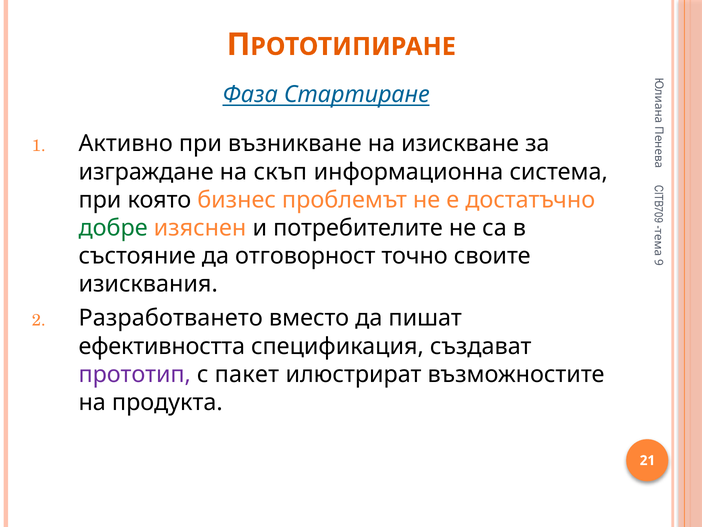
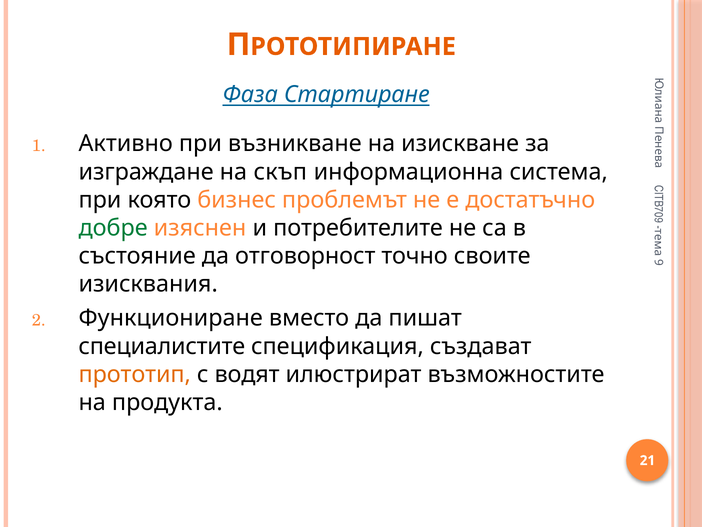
Разработването: Разработването -> Функциониране (171, 318)
ефективността: ефективността -> специалистите (162, 346)
прототип colour: purple -> orange (135, 374)
пакет: пакет -> водят (247, 374)
